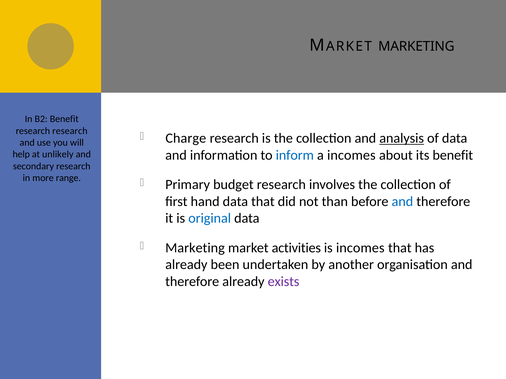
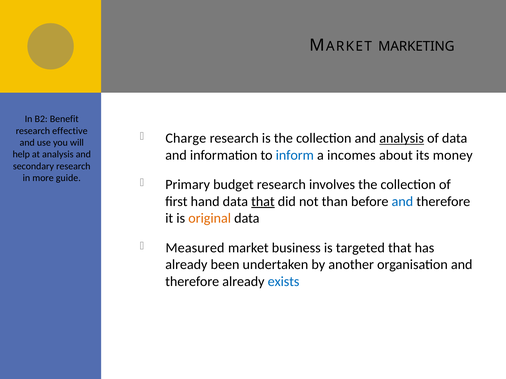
research research: research -> effective (70, 131)
its benefit: benefit -> money (453, 155)
at unlikely: unlikely -> analysis (58, 155)
range: range -> guide (68, 178)
that underline: none -> present (263, 202)
original colour: blue -> orange (210, 219)
Marketing: Marketing -> Measured (195, 248)
activities: activities -> business (296, 248)
is incomes: incomes -> targeted (360, 248)
exists colour: purple -> blue (284, 282)
